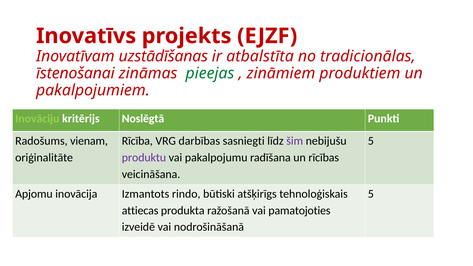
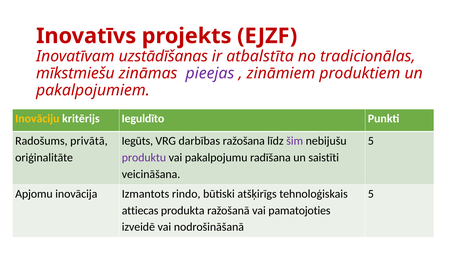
īstenošanai: īstenošanai -> mīkstmiešu (75, 73)
pieejas colour: green -> purple (210, 73)
Inovāciju colour: light green -> yellow (37, 119)
Noslēgtā: Noslēgtā -> Ieguldīto (143, 119)
vienam: vienam -> privātā (89, 141)
Rīcība: Rīcība -> Iegūts (137, 141)
sasniegti: sasniegti -> ražošana (244, 141)
rīcības: rīcības -> saistīti (324, 158)
